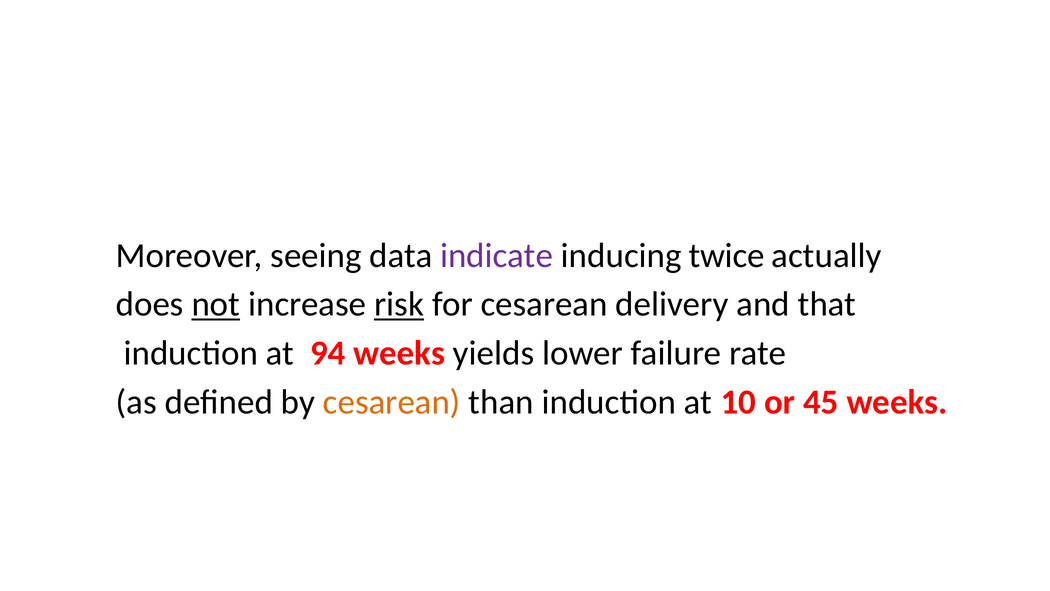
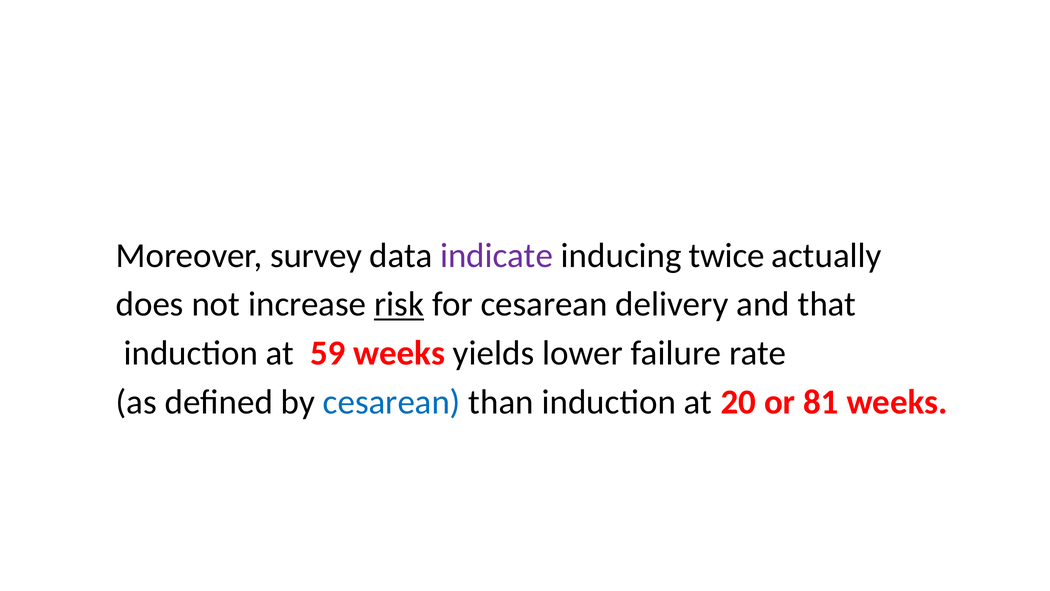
seeing: seeing -> survey (316, 255)
not underline: present -> none (216, 304)
94: 94 -> 59 (328, 353)
cesarean colour: orange -> blue (392, 402)
10: 10 -> 20 (738, 402)
45: 45 -> 81 (821, 402)
